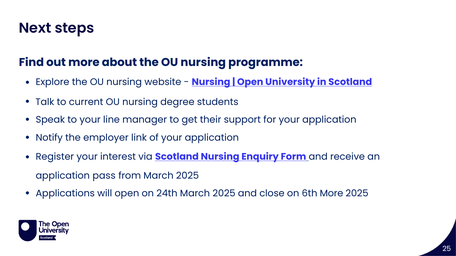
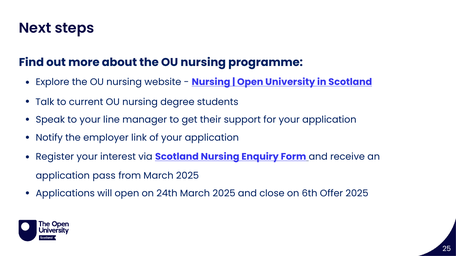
6th More: More -> Offer (331, 194)
